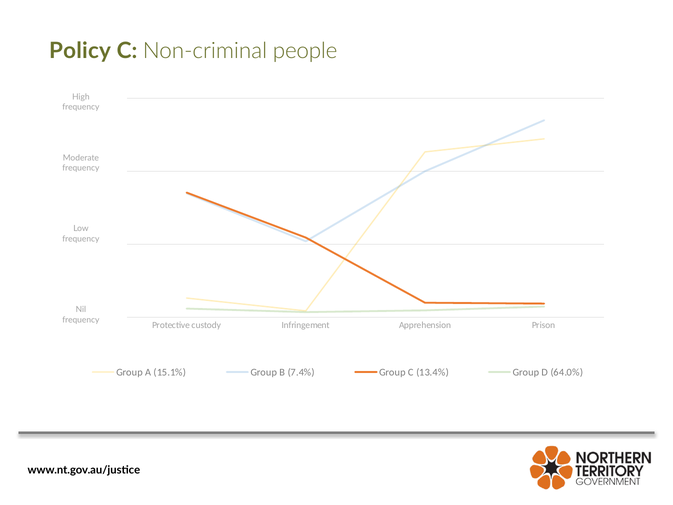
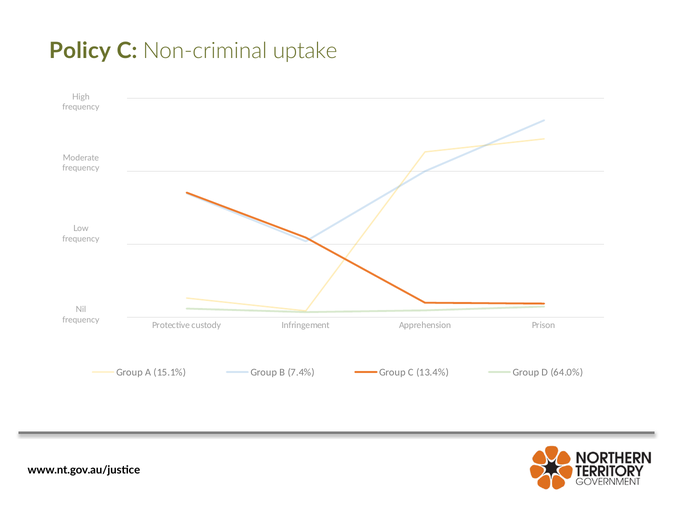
people: people -> uptake (305, 51)
